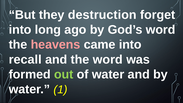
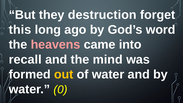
into: into -> this (20, 30)
the word: word -> mind (108, 59)
out colour: light green -> yellow (64, 74)
1: 1 -> 0 (60, 90)
